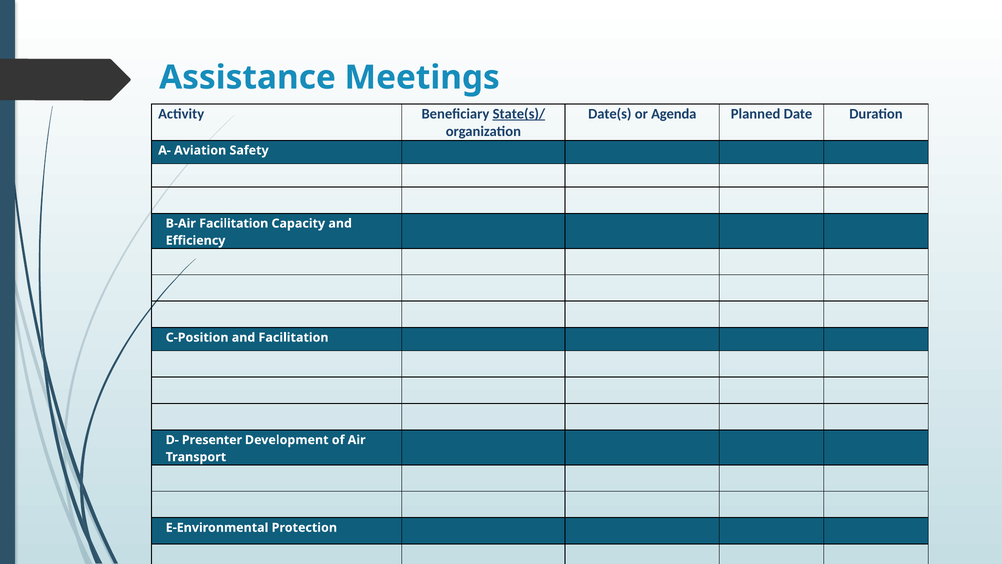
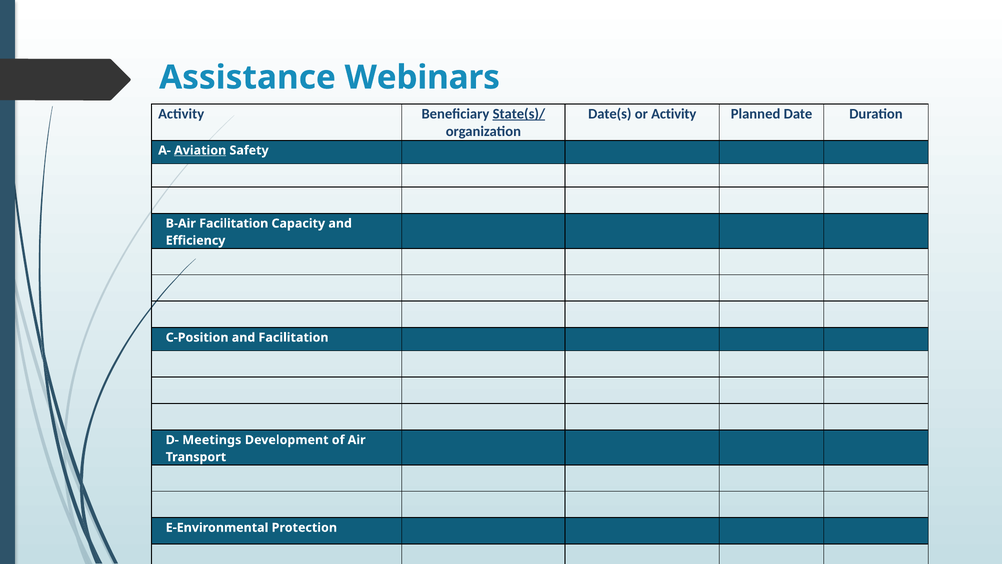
Meetings: Meetings -> Webinars (422, 77)
or Agenda: Agenda -> Activity (674, 114)
Aviation underline: none -> present (200, 150)
Presenter: Presenter -> Meetings (212, 440)
